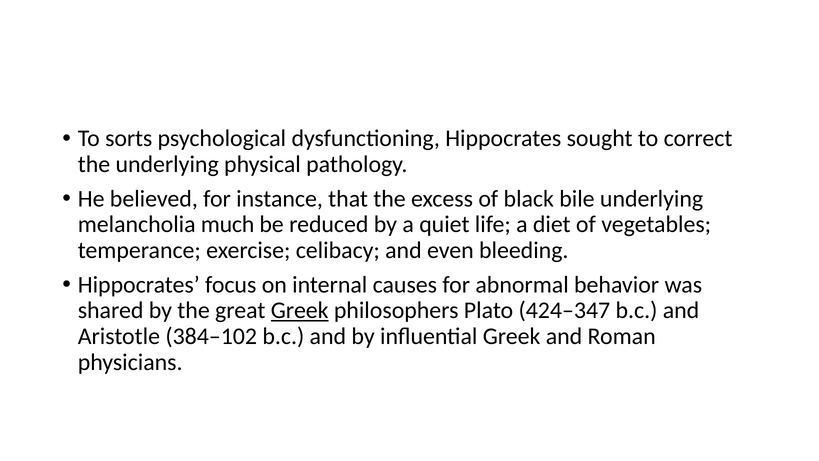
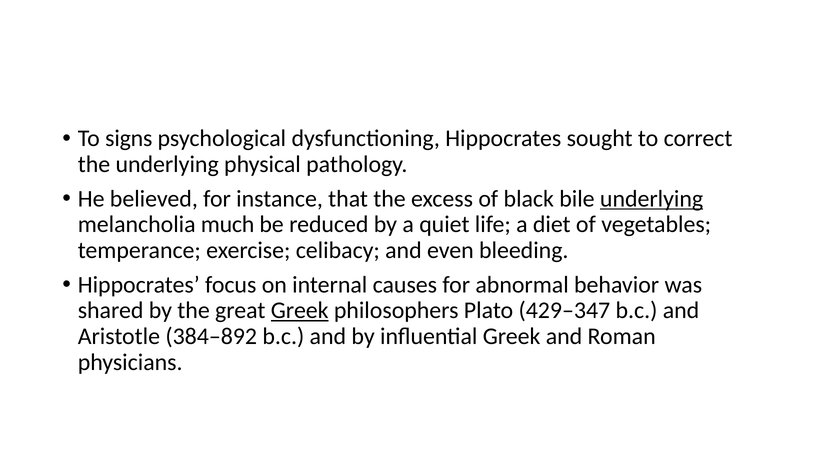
sorts: sorts -> signs (129, 138)
underlying underline: none -> present (652, 199)
424–347: 424–347 -> 429–347 (564, 310)
384–102: 384–102 -> 384–892 (211, 336)
